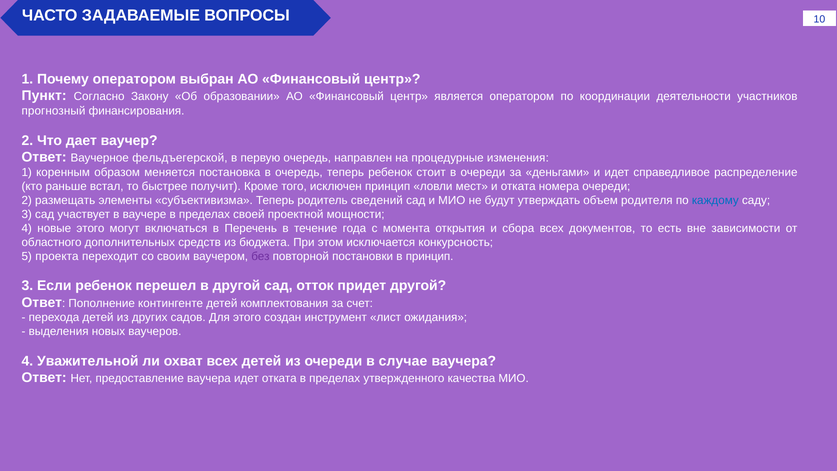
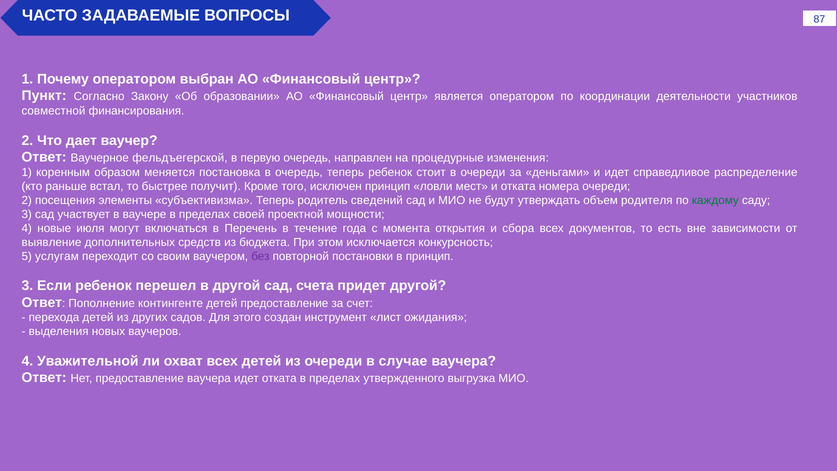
10: 10 -> 87 (819, 19)
прогнозный: прогнозный -> совместной (53, 111)
размещать: размещать -> посещения (65, 200)
каждому colour: blue -> green (715, 200)
новые этого: этого -> июля (90, 228)
областного: областного -> выявление (51, 242)
проекта: проекта -> услугам (57, 256)
отток: отток -> счета (315, 286)
детей комплектования: комплектования -> предоставление (284, 303)
качества: качества -> выгрузка (471, 378)
